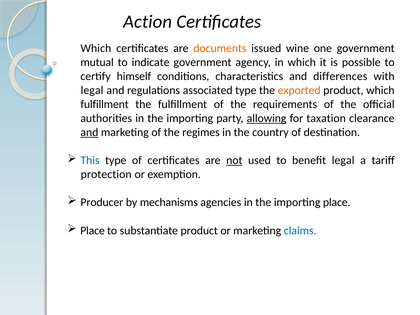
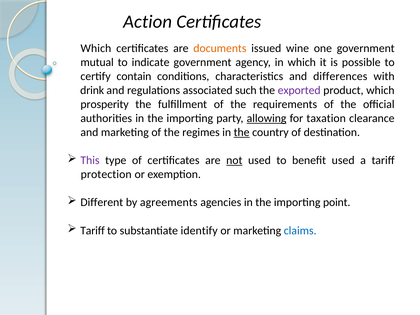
himself: himself -> contain (134, 76)
legal: legal -> drink (92, 90)
associated type: type -> such (246, 90)
exported colour: orange -> purple (299, 90)
fulfillment: fulfillment -> prosperity (105, 104)
and underline: present -> none (89, 132)
the underline: none -> present (242, 132)
This colour: blue -> purple (90, 160)
benefit legal: legal -> used (343, 160)
Producer: Producer -> Different (102, 202)
mechanisms: mechanisms -> agreements (169, 202)
importing place: place -> point (337, 202)
Place: Place -> Tariff (93, 230)
substantiate product: product -> identify (199, 230)
